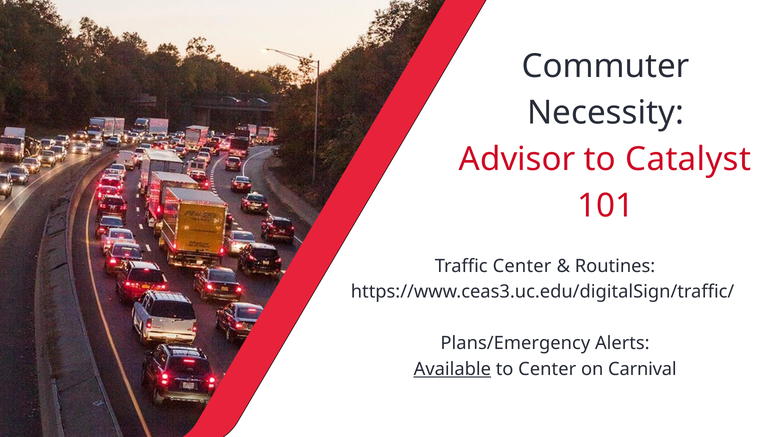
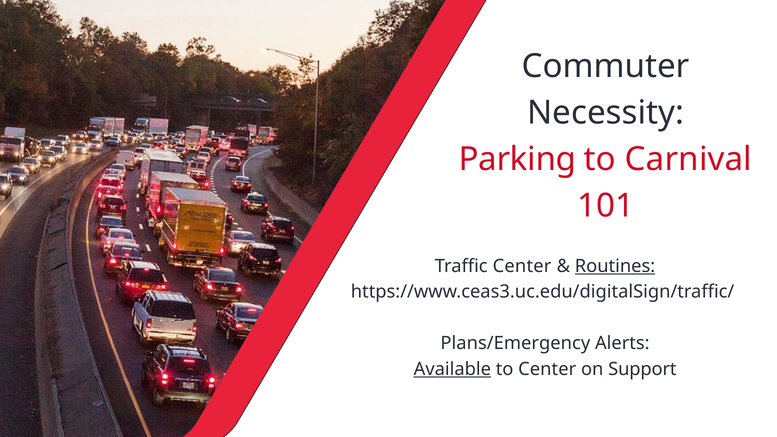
Advisor: Advisor -> Parking (517, 159)
Catalyst: Catalyst -> Carnival (688, 159)
Routines underline: none -> present (615, 266)
Carnival: Carnival -> Support (642, 369)
